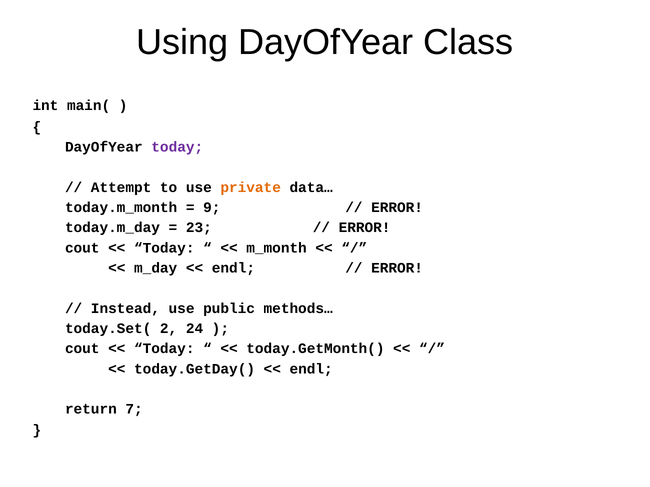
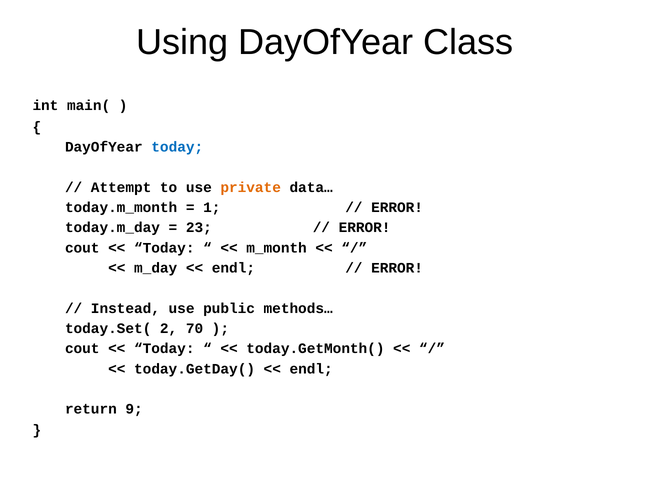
today colour: purple -> blue (177, 147)
9: 9 -> 1 (212, 208)
24: 24 -> 70 (195, 329)
7: 7 -> 9 (134, 409)
